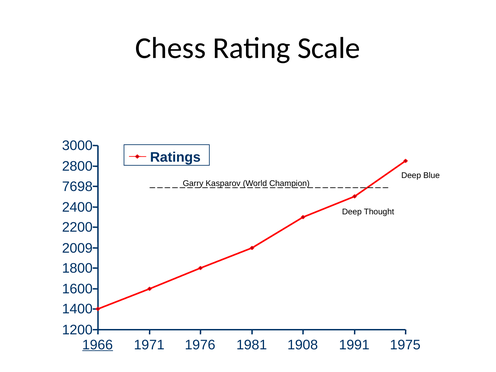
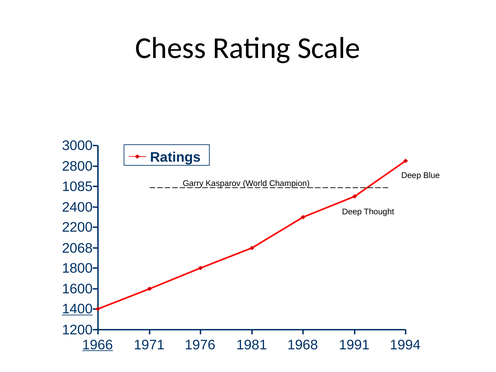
7698: 7698 -> 1085 (77, 187)
2009: 2009 -> 2068 (77, 248)
1400 underline: none -> present (77, 309)
1908: 1908 -> 1968 (303, 345)
1975: 1975 -> 1994 (405, 345)
